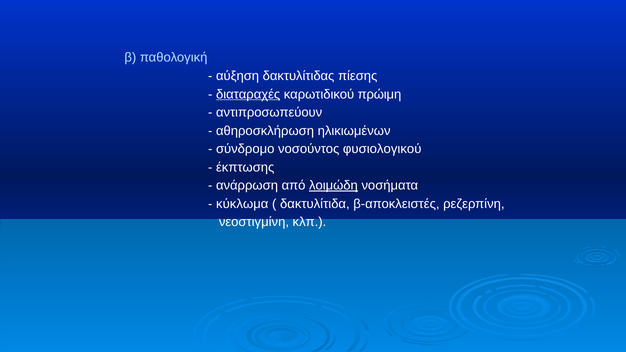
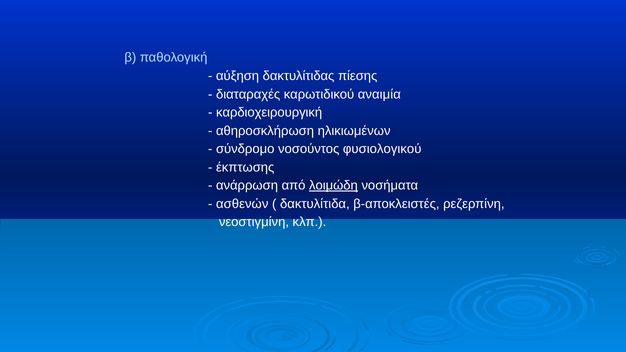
διαταραχές underline: present -> none (248, 94)
πρώιμη: πρώιμη -> αναιμία (379, 94)
αντιπροσωπεύουν: αντιπροσωπεύουν -> καρδιοχειρουργική (269, 112)
κύκλωμα: κύκλωμα -> ασθενών (242, 204)
